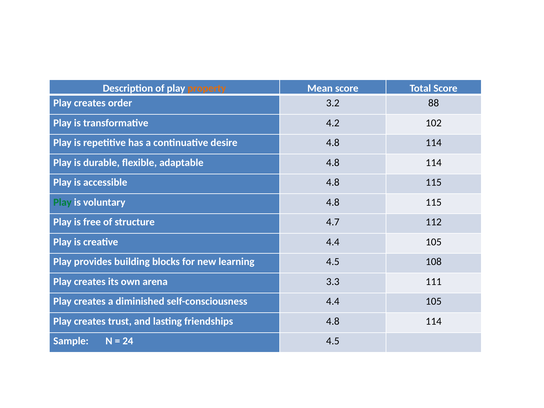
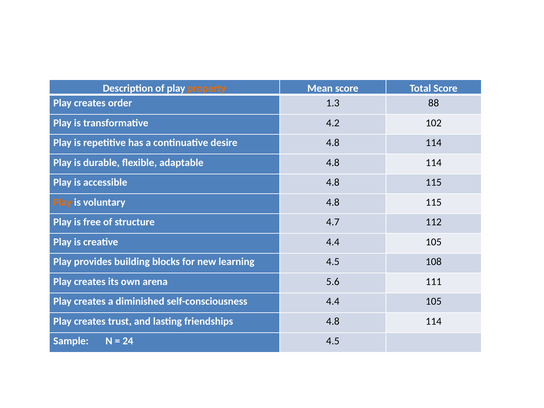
3.2: 3.2 -> 1.3 (333, 103)
Play colour: green -> orange (62, 202)
3.3: 3.3 -> 5.6 (333, 282)
